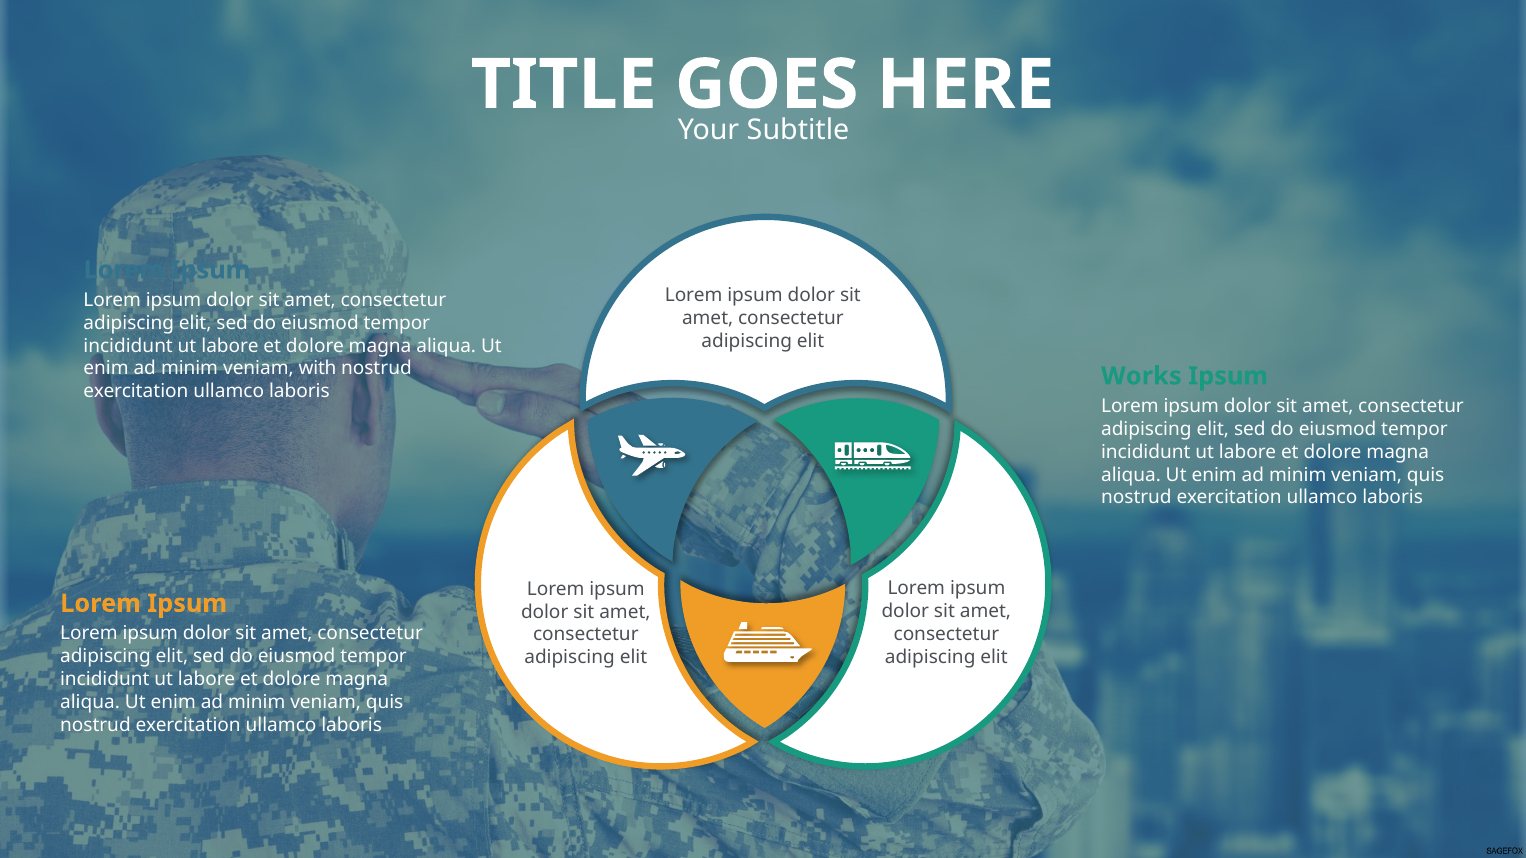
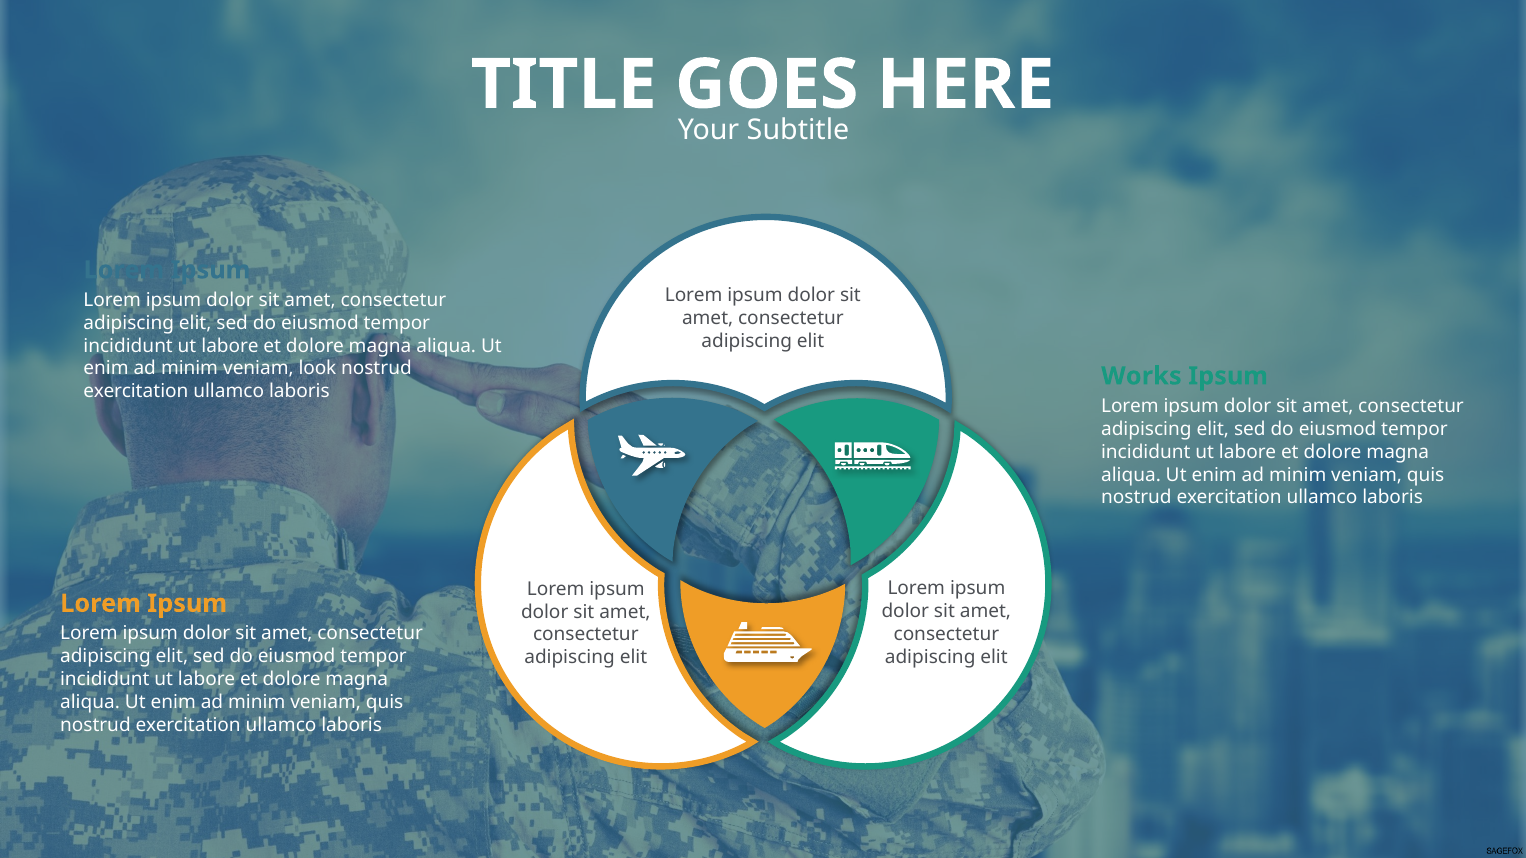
with: with -> look (318, 369)
